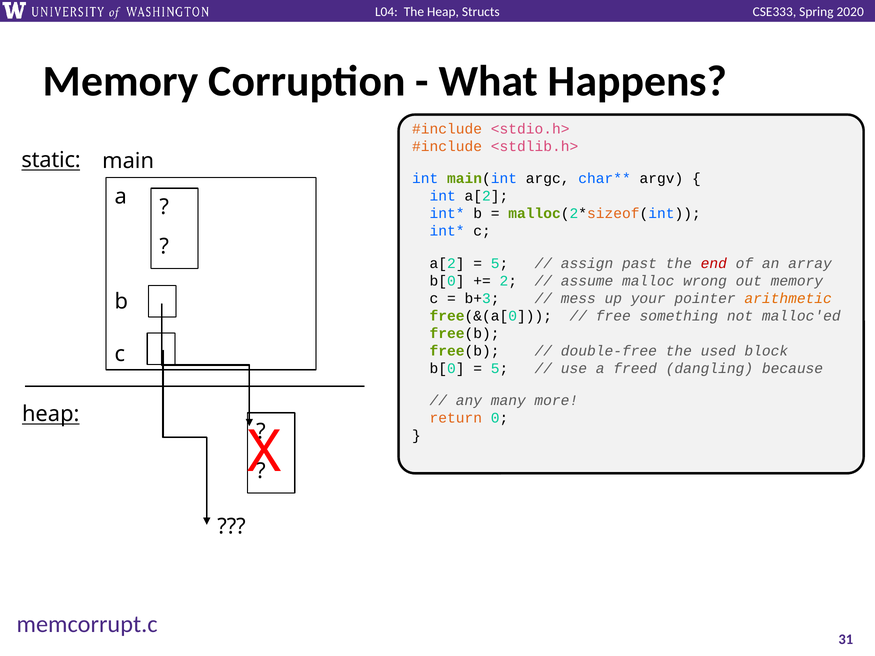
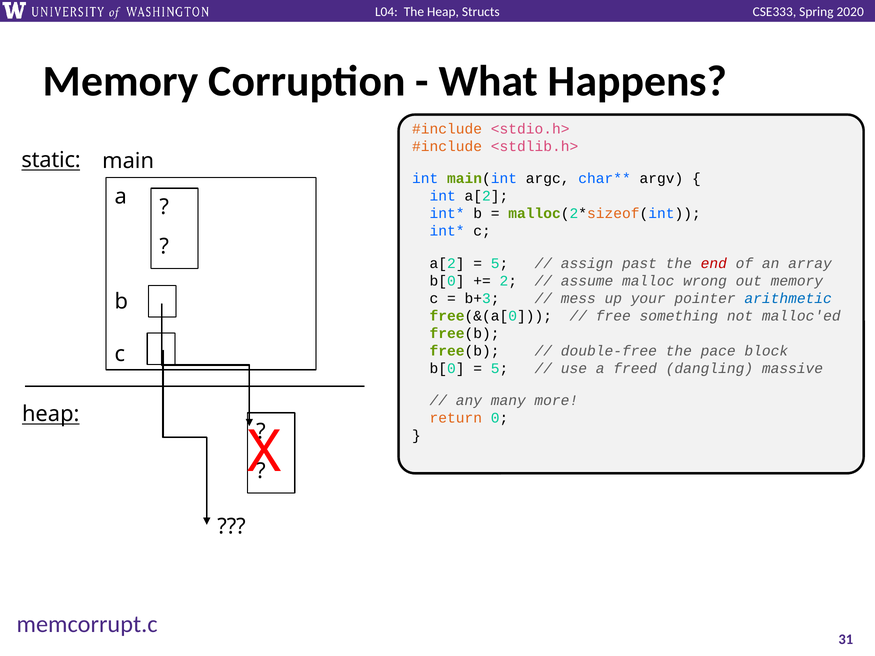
arithmetic colour: orange -> blue (788, 298)
used: used -> pace (718, 351)
because: because -> massive (793, 368)
